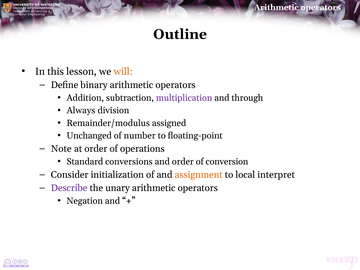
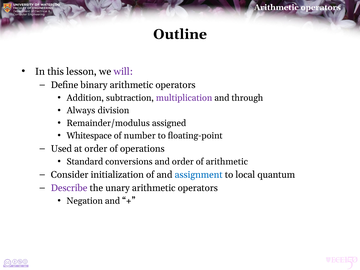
will colour: orange -> purple (123, 72)
Unchanged: Unchanged -> Whitespace (89, 136)
Note: Note -> Used (61, 149)
of conversion: conversion -> arithmetic (227, 162)
assignment colour: orange -> blue (199, 175)
interpret: interpret -> quantum (276, 175)
